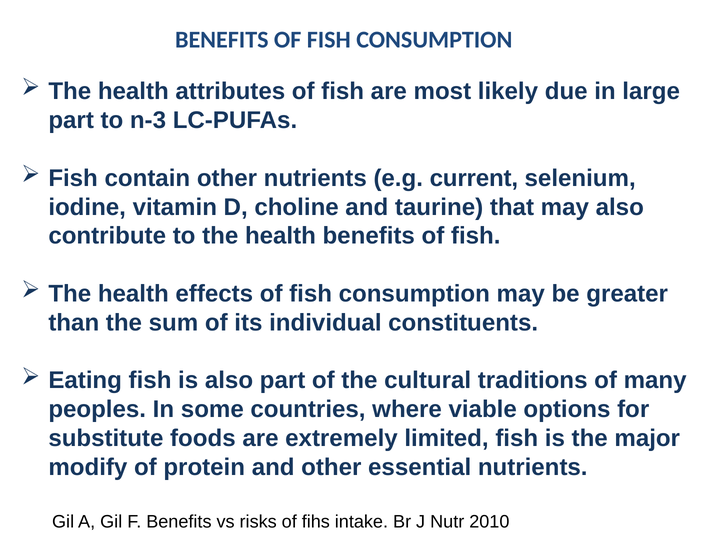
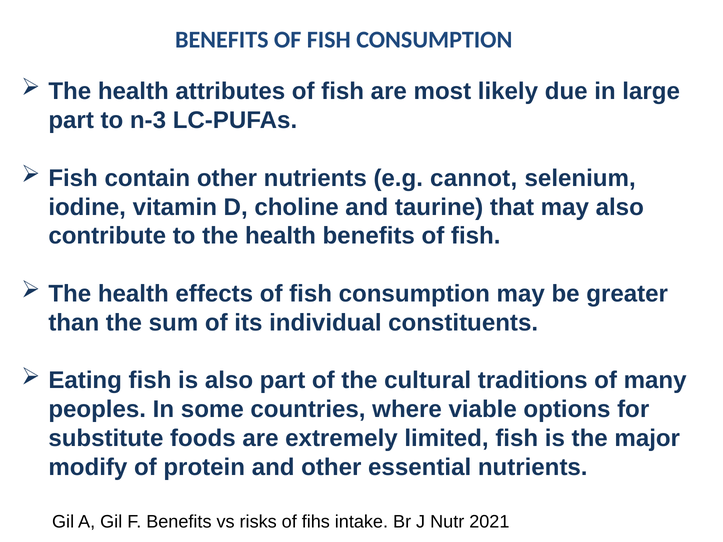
current: current -> cannot (474, 178)
2010: 2010 -> 2021 (489, 522)
